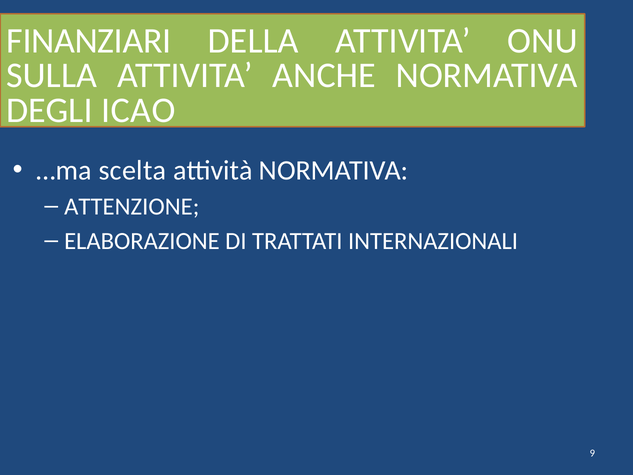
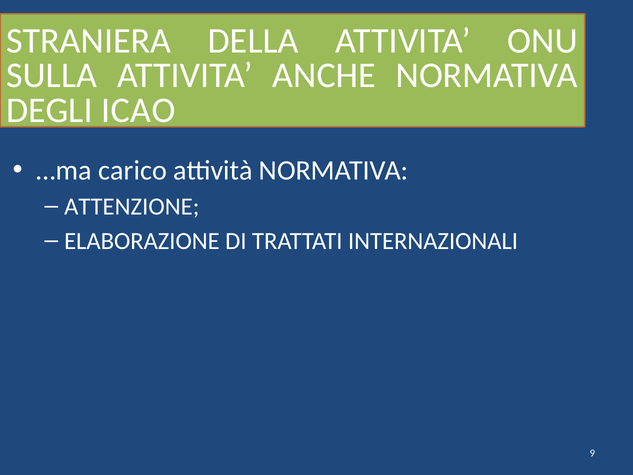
FINANZIARI: FINANZIARI -> STRANIERA (89, 41)
scelta: scelta -> carico (133, 170)
